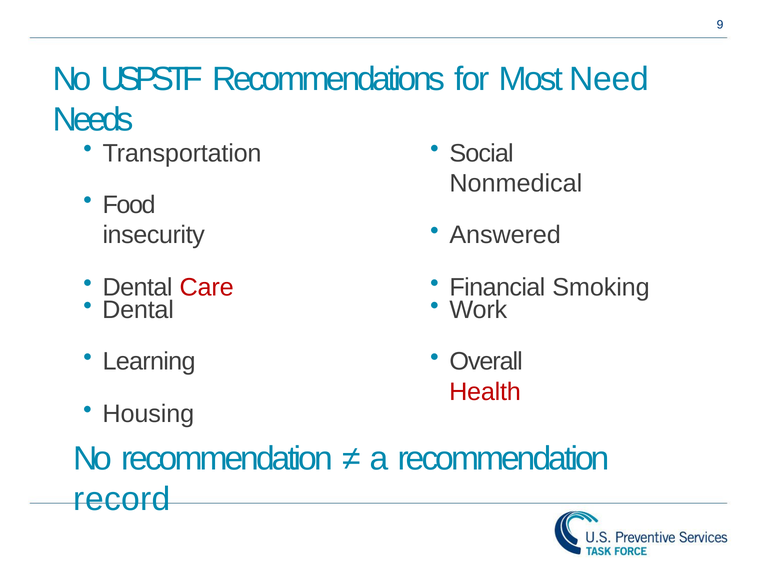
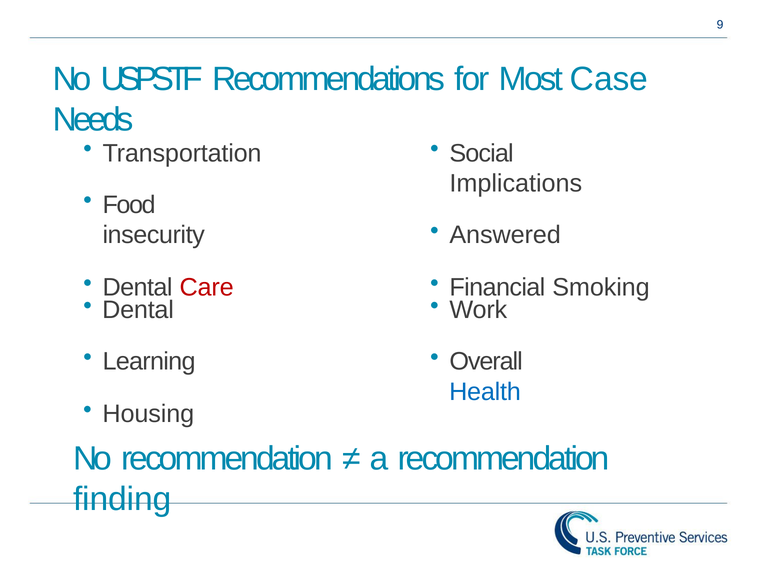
Need: Need -> Case (609, 79)
Nonmedical: Nonmedical -> Implications (516, 183)
Health colour: red -> blue (485, 392)
record: record -> finding (122, 499)
